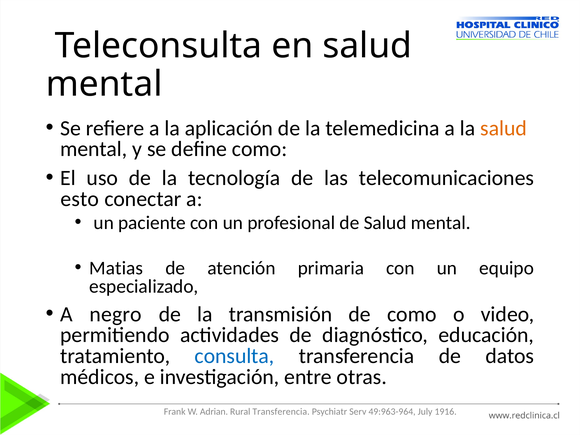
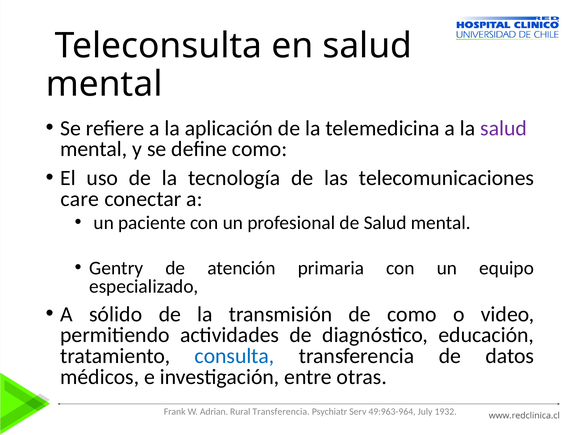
salud colour: orange -> purple (504, 128)
esto: esto -> care (80, 199)
Matias: Matias -> Gentry (116, 268)
negro: negro -> sólido (116, 314)
1916: 1916 -> 1932 (446, 411)
